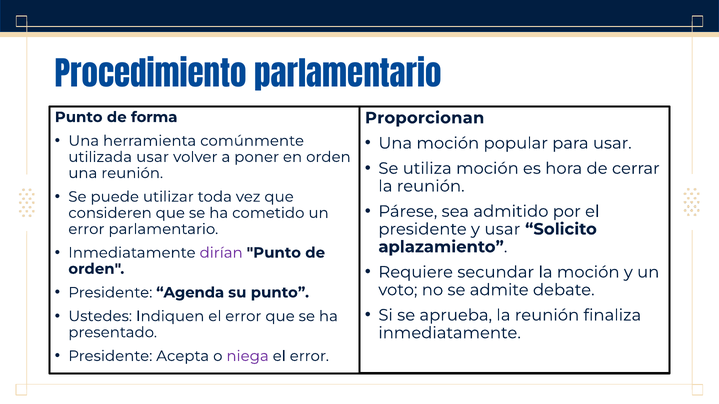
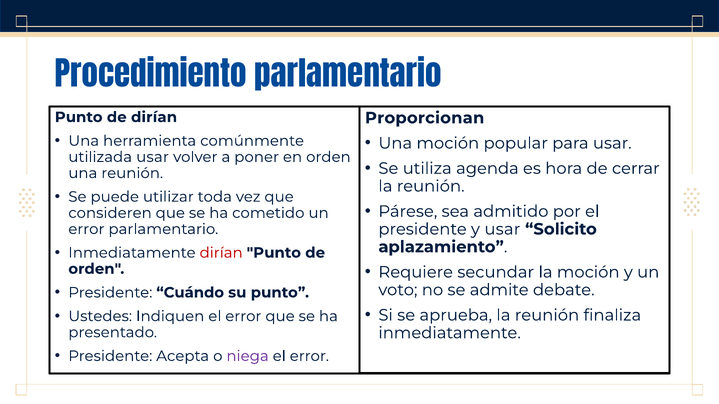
de forma: forma -> dirían (154, 117)
utiliza moción: moción -> agenda (487, 169)
dirían colour: purple -> red (221, 253)
Agenda: Agenda -> Cuándo (190, 293)
